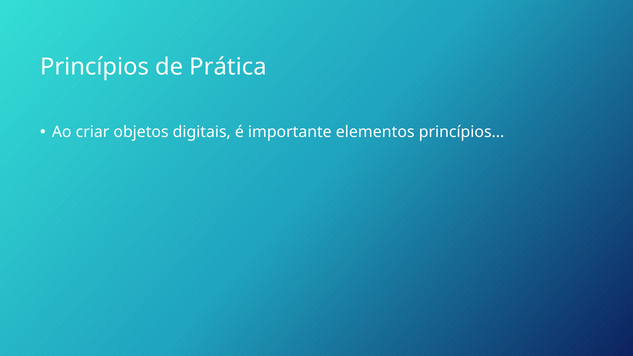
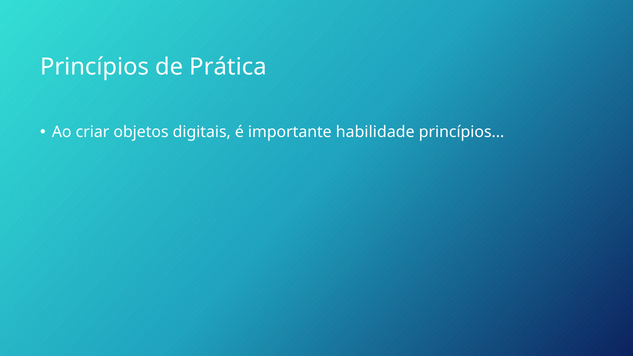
elementos: elementos -> habilidade (375, 132)
